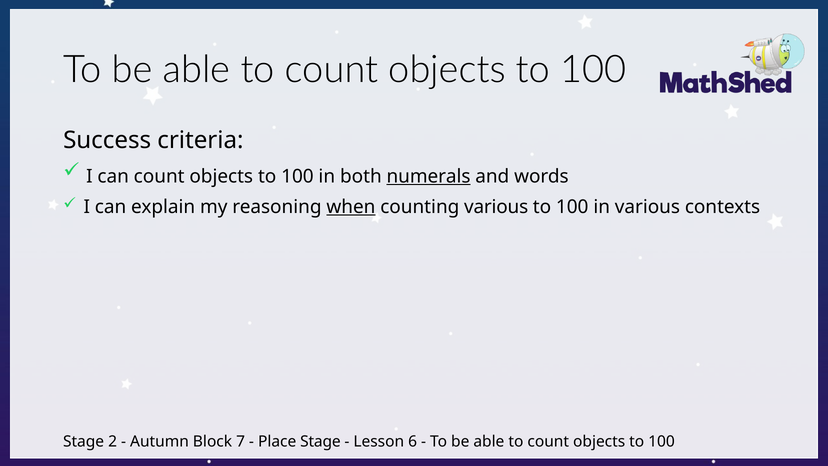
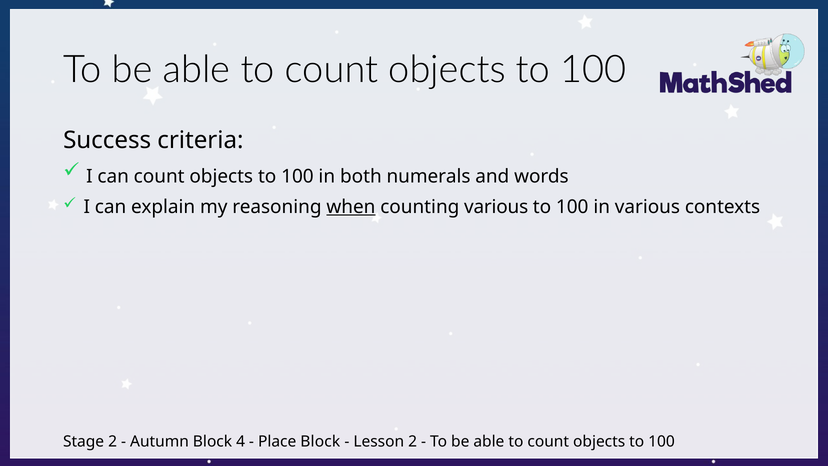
numerals underline: present -> none (429, 176)
7: 7 -> 4 (241, 441)
Place Stage: Stage -> Block (320, 441)
Lesson 6: 6 -> 2 (413, 441)
